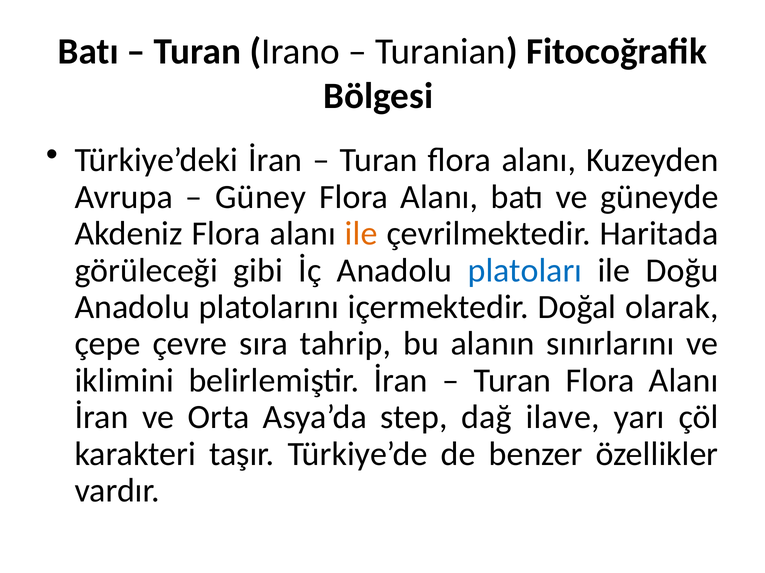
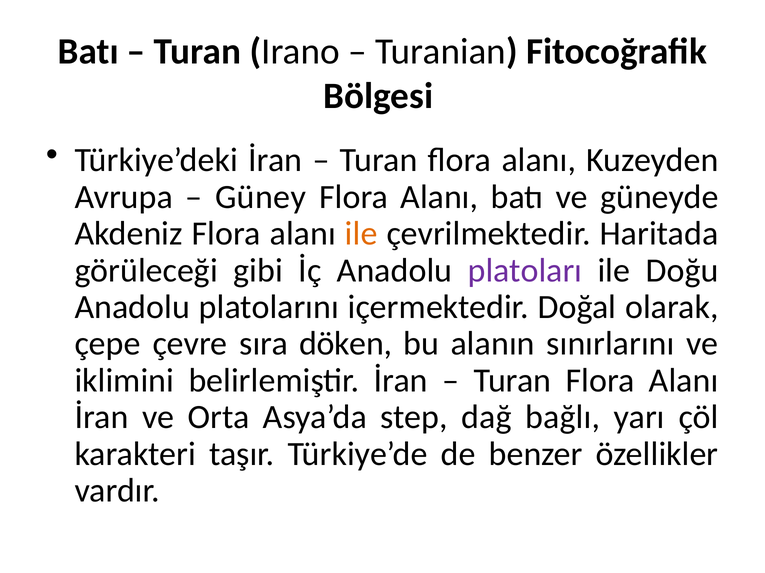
platoları colour: blue -> purple (525, 271)
tahrip: tahrip -> döken (346, 344)
ilave: ilave -> bağlı (563, 418)
